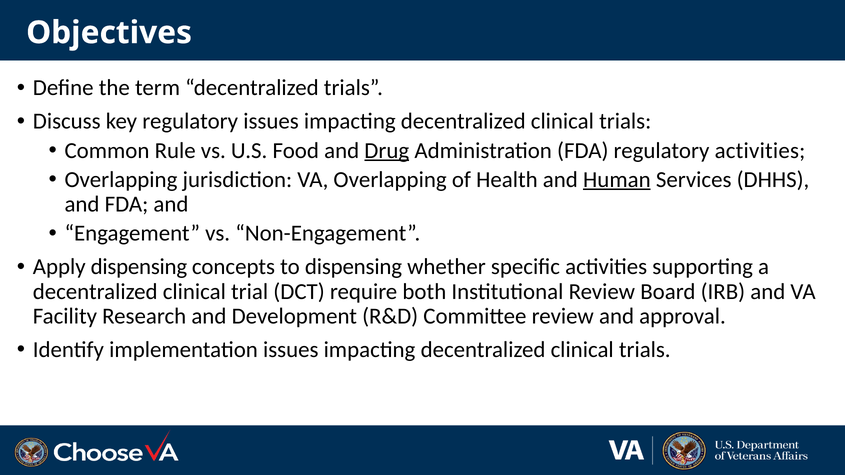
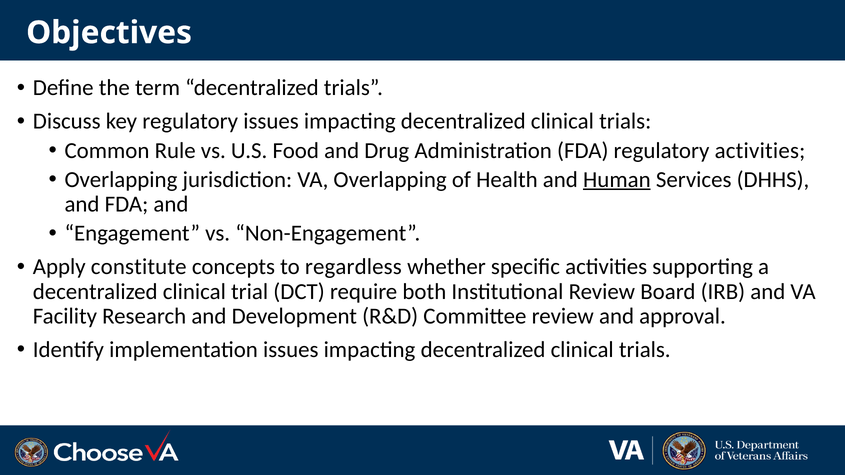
Drug underline: present -> none (387, 151)
Apply dispensing: dispensing -> constitute (139, 267)
to dispensing: dispensing -> regardless (353, 267)
